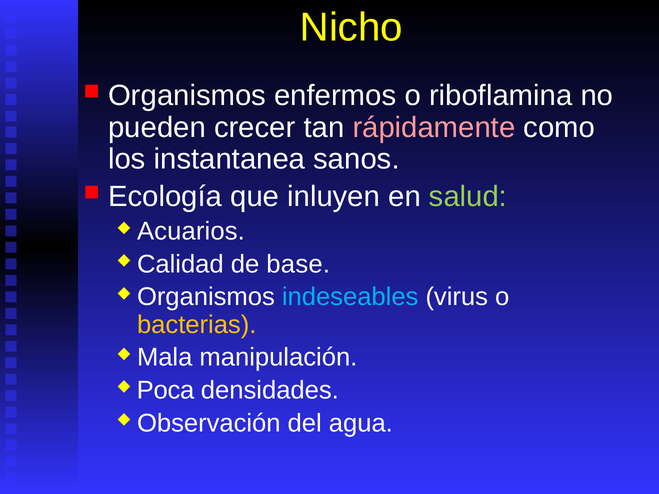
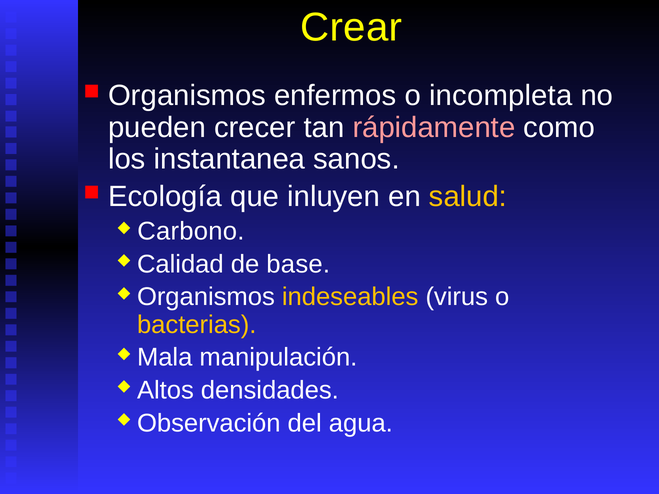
Nicho: Nicho -> Crear (351, 28)
riboflamina: riboflamina -> incompleta (501, 96)
salud colour: light green -> yellow (468, 197)
Acuarios: Acuarios -> Carbono (191, 231)
indeseables colour: light blue -> yellow (350, 297)
Poca: Poca -> Altos (165, 390)
